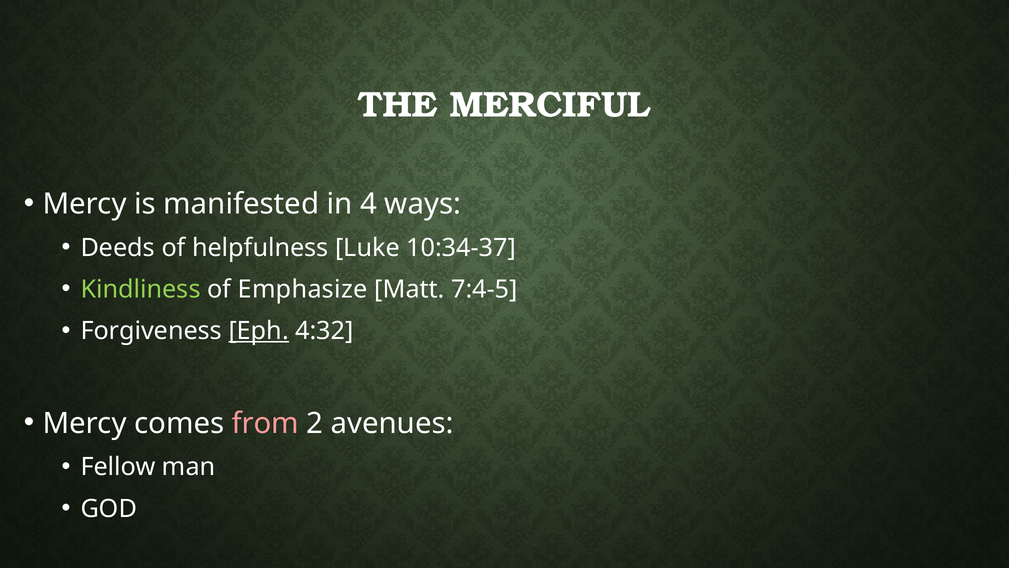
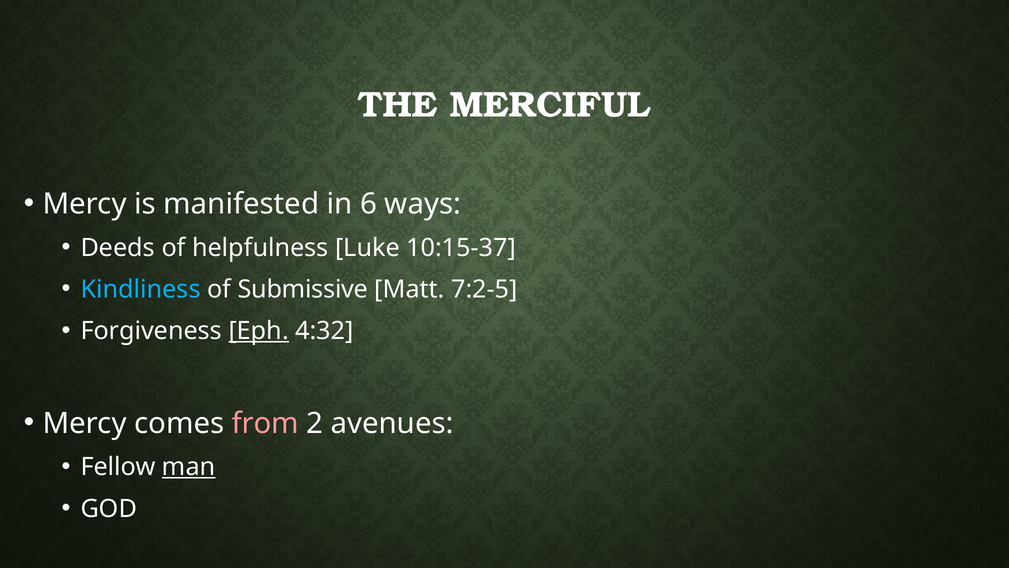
4: 4 -> 6 (368, 204)
10:34-37: 10:34-37 -> 10:15-37 (461, 248)
Kindliness colour: light green -> light blue (141, 289)
Emphasize: Emphasize -> Submissive (303, 289)
7:4-5: 7:4-5 -> 7:2-5 (484, 289)
man underline: none -> present (189, 467)
